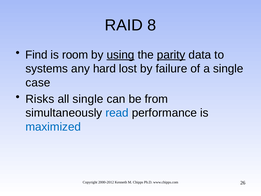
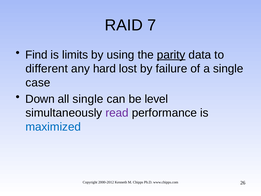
8: 8 -> 7 (152, 25)
room: room -> limits (75, 55)
using underline: present -> none (121, 55)
systems: systems -> different (47, 69)
Risks: Risks -> Down (40, 99)
from: from -> level (156, 99)
read colour: blue -> purple (117, 113)
